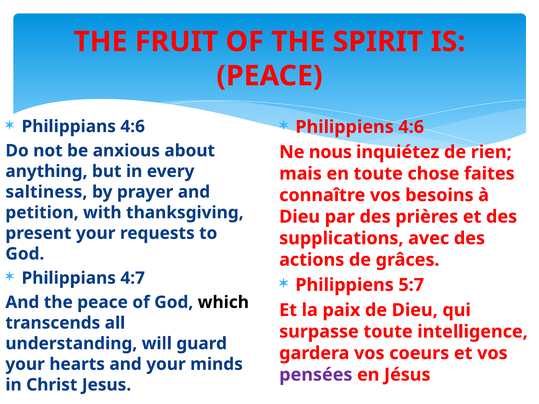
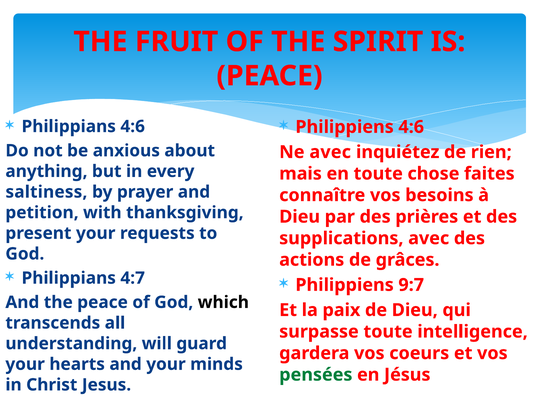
Ne nous: nous -> avec (330, 152)
5:7: 5:7 -> 9:7 (411, 285)
pensées colour: purple -> green (316, 375)
